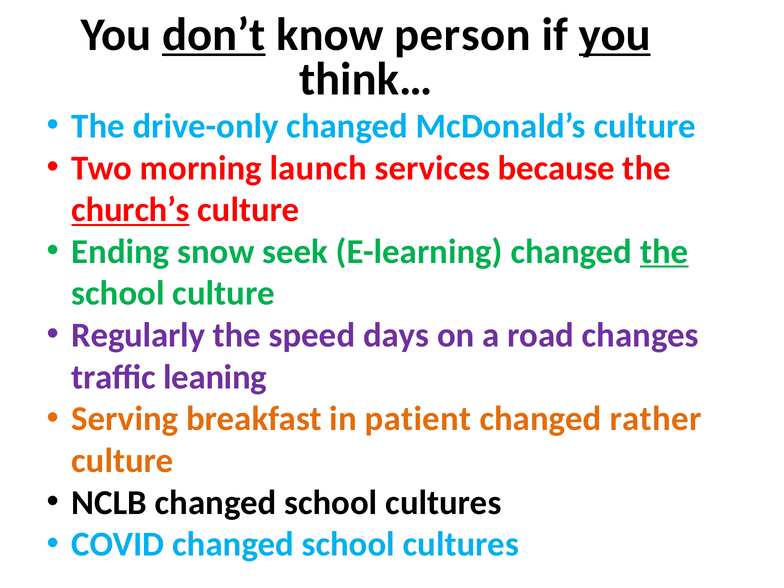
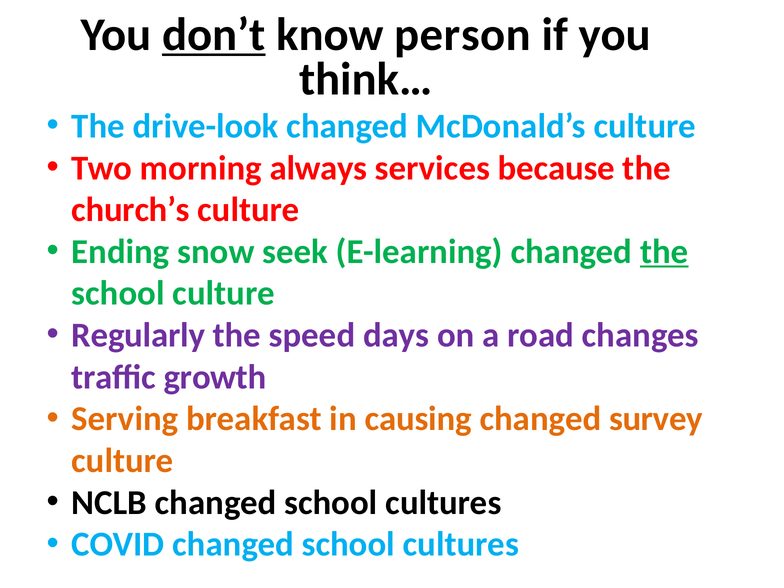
you underline: present -> none (615, 35)
drive-only: drive-only -> drive-look (206, 126)
launch: launch -> always (318, 168)
church’s underline: present -> none (131, 210)
leaning: leaning -> growth (215, 377)
patient: patient -> causing (418, 419)
rather: rather -> survey (656, 419)
